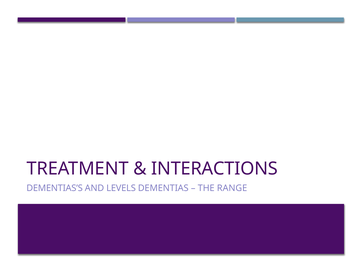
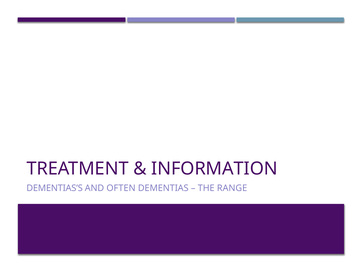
INTERACTIONS: INTERACTIONS -> INFORMATION (214, 168)
LEVELS: LEVELS -> OFTEN (121, 188)
